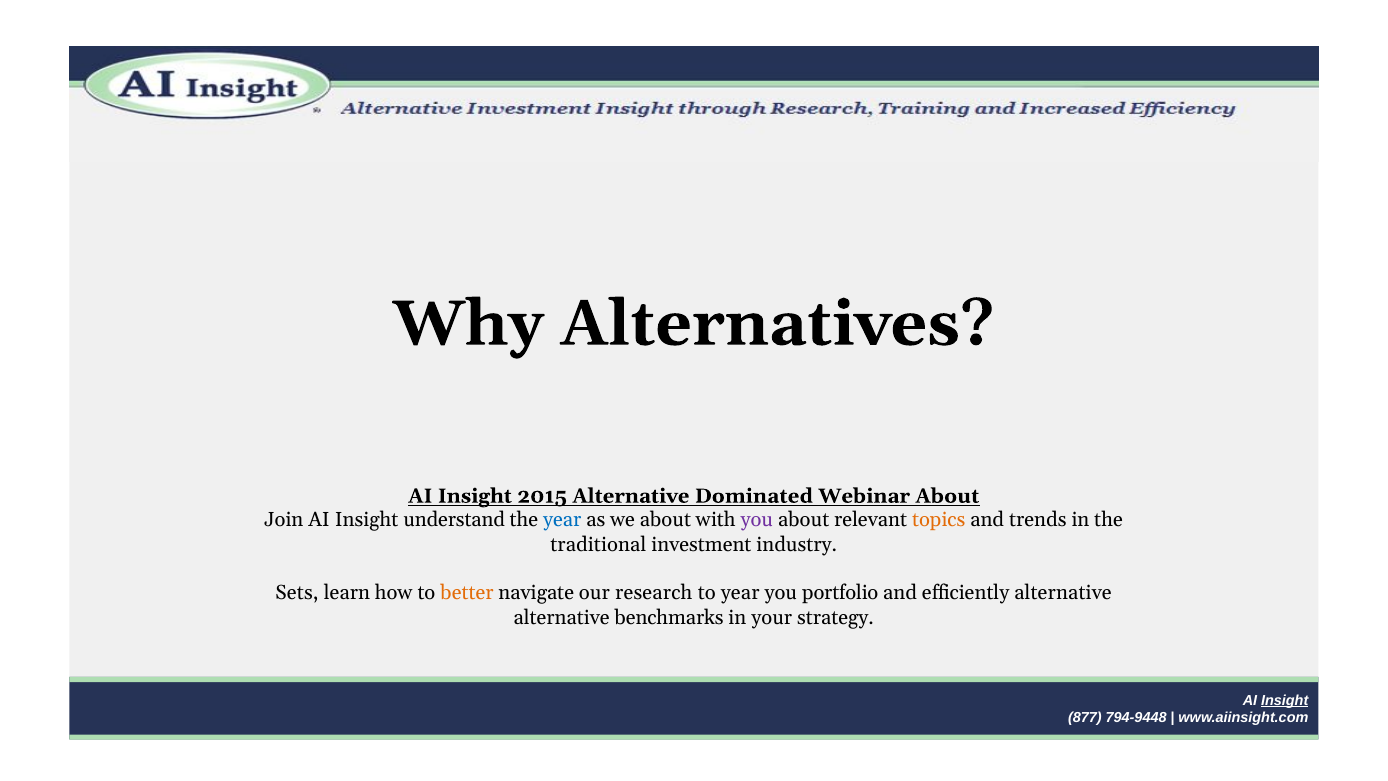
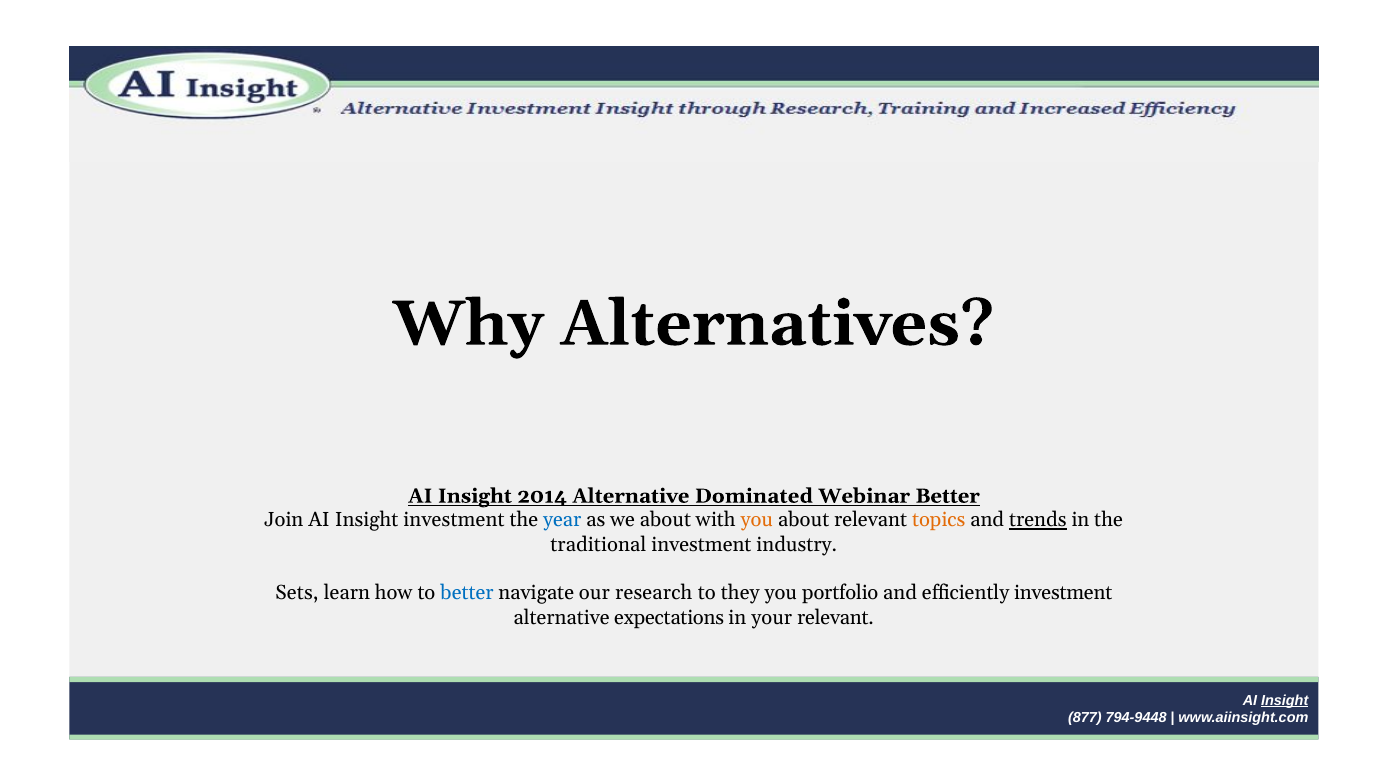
2015: 2015 -> 2014 (542, 496)
Webinar About: About -> Better (947, 496)
Insight understand: understand -> investment (454, 520)
you colour: purple -> orange (757, 520)
trends underline: none -> present (1038, 520)
better colour: orange -> blue (467, 593)
to year: year -> they (740, 593)
efficiently alternative: alternative -> investment (1063, 593)
benchmarks: benchmarks -> expectations (669, 617)
your strategy: strategy -> relevant (835, 617)
